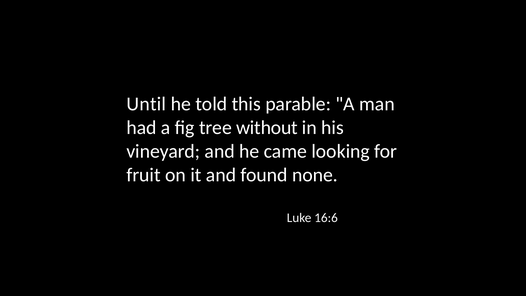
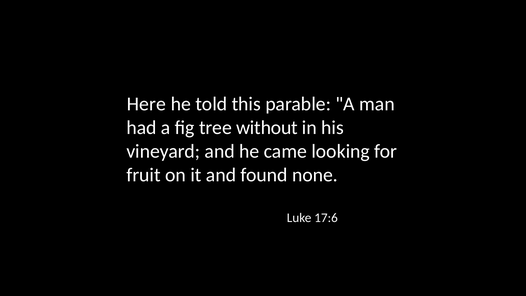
Until: Until -> Here (146, 104)
16:6: 16:6 -> 17:6 (326, 218)
